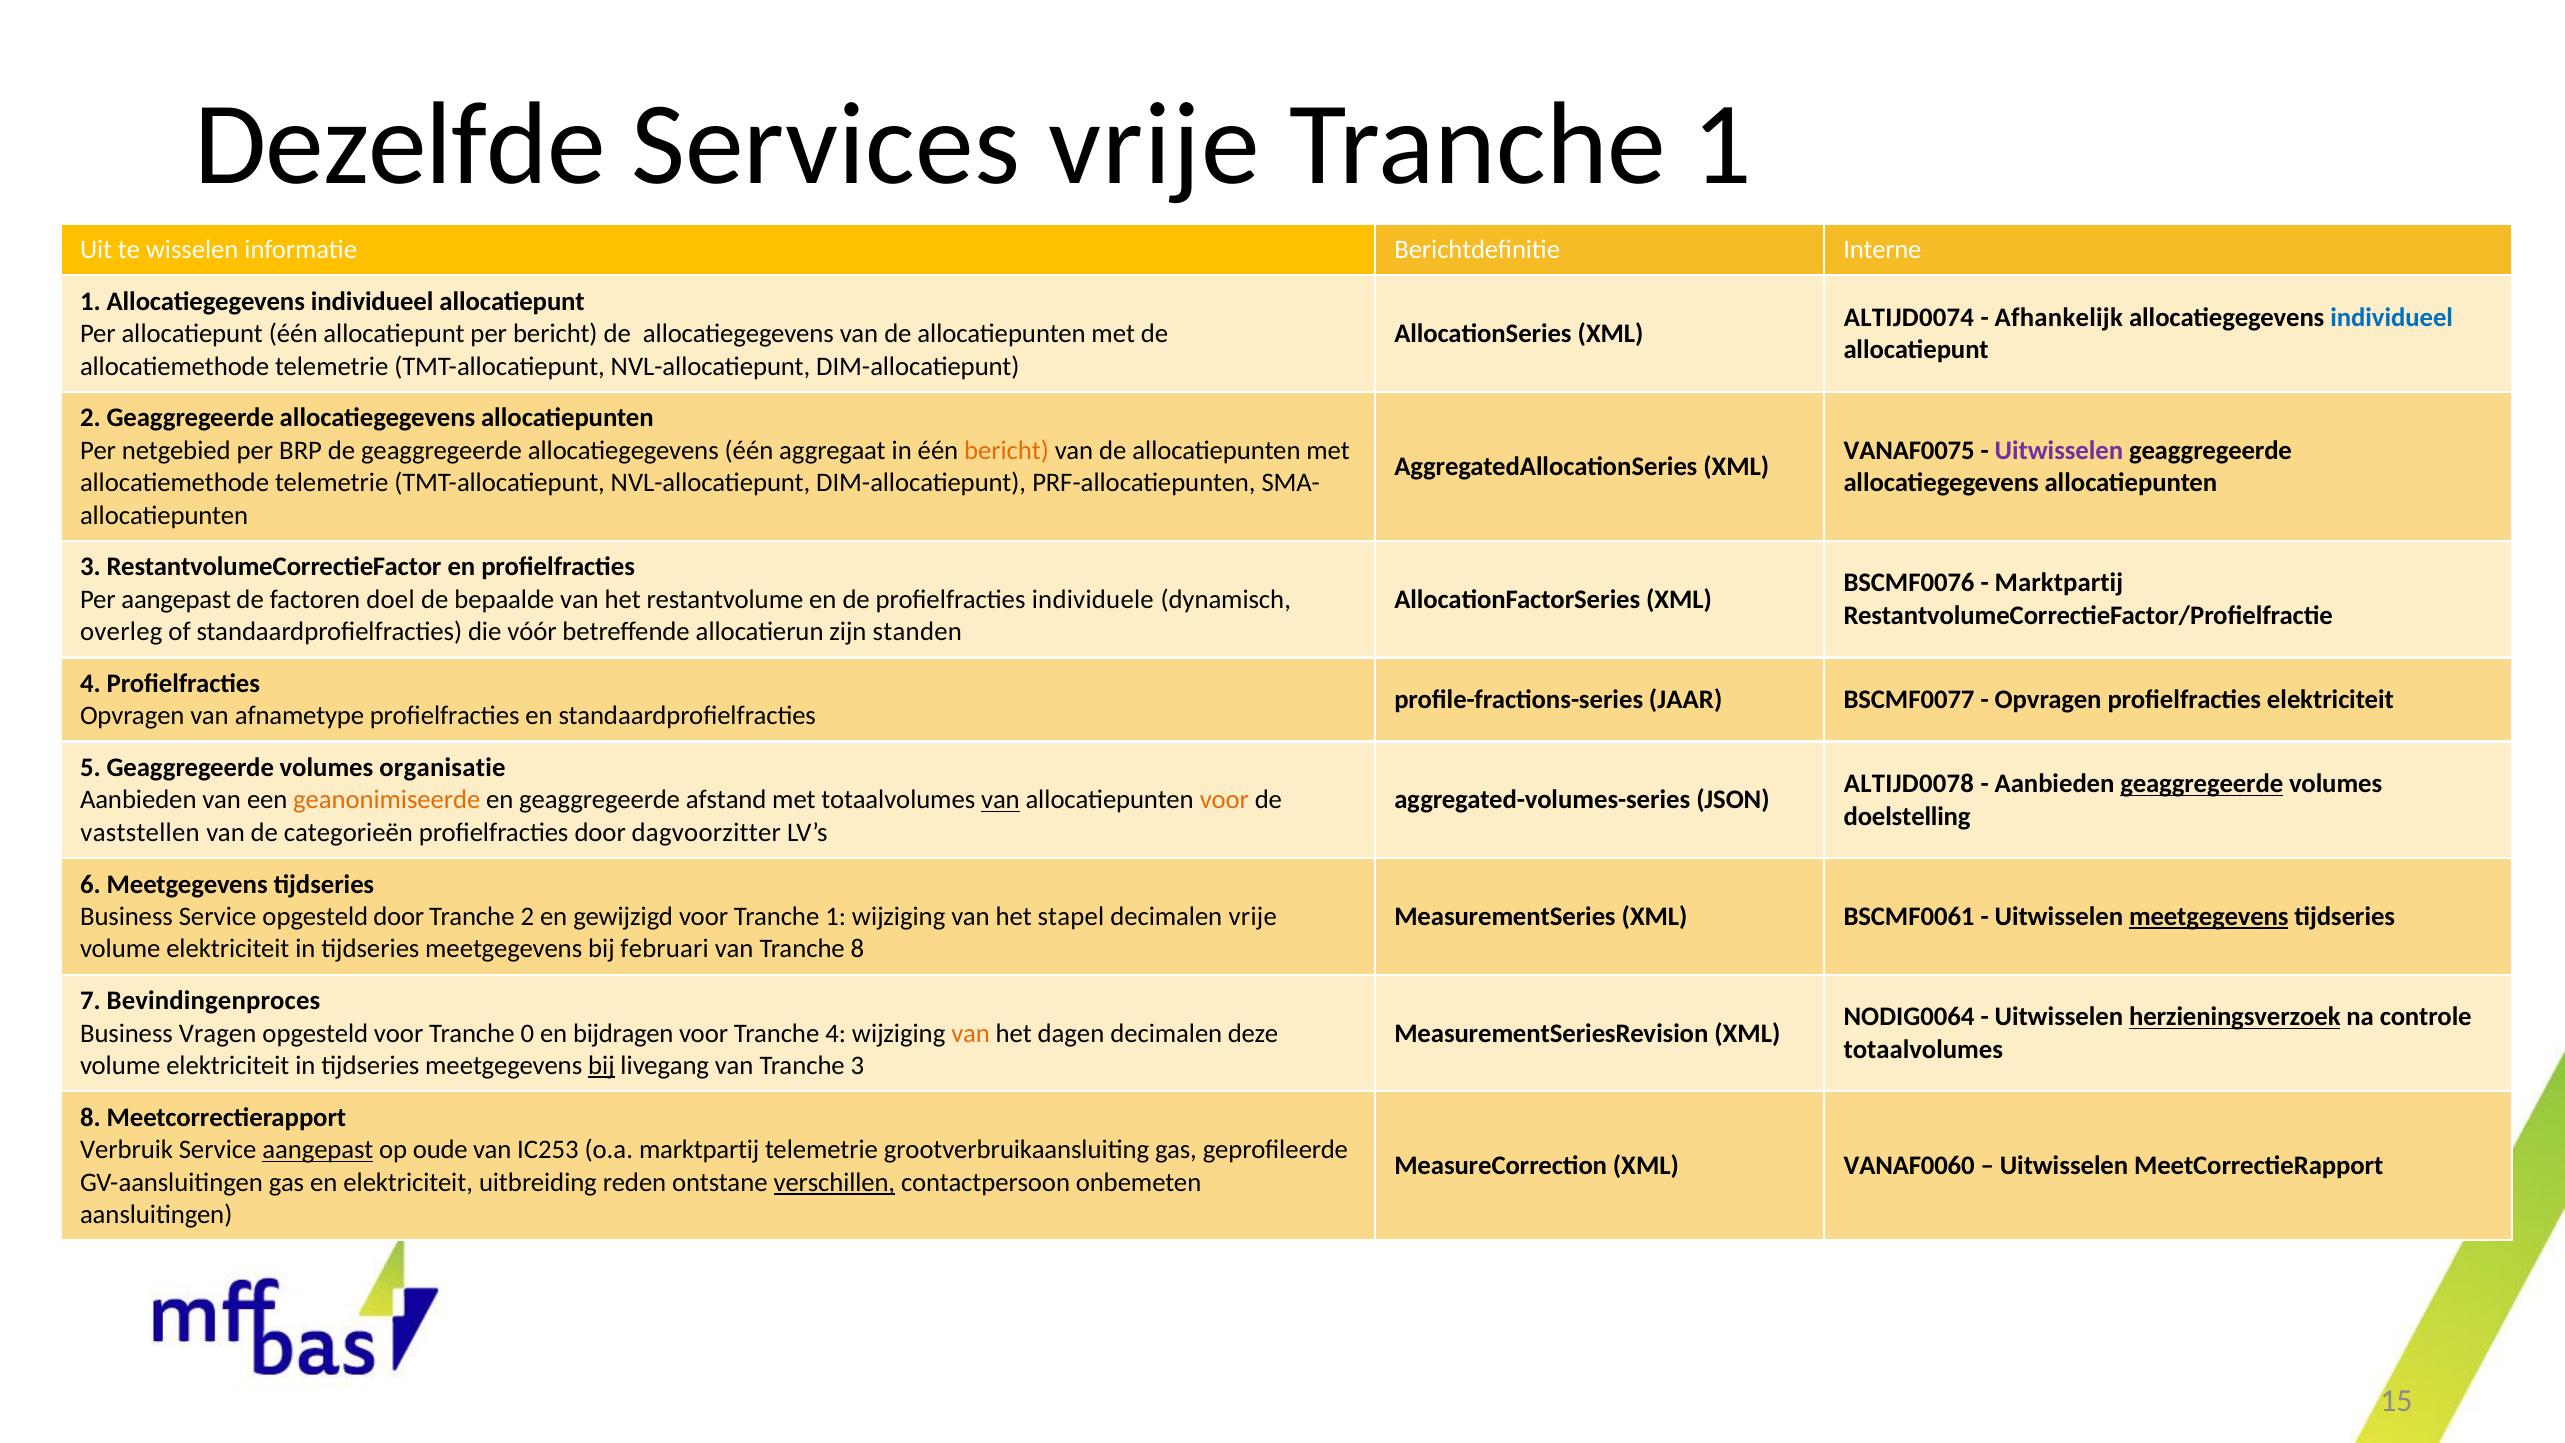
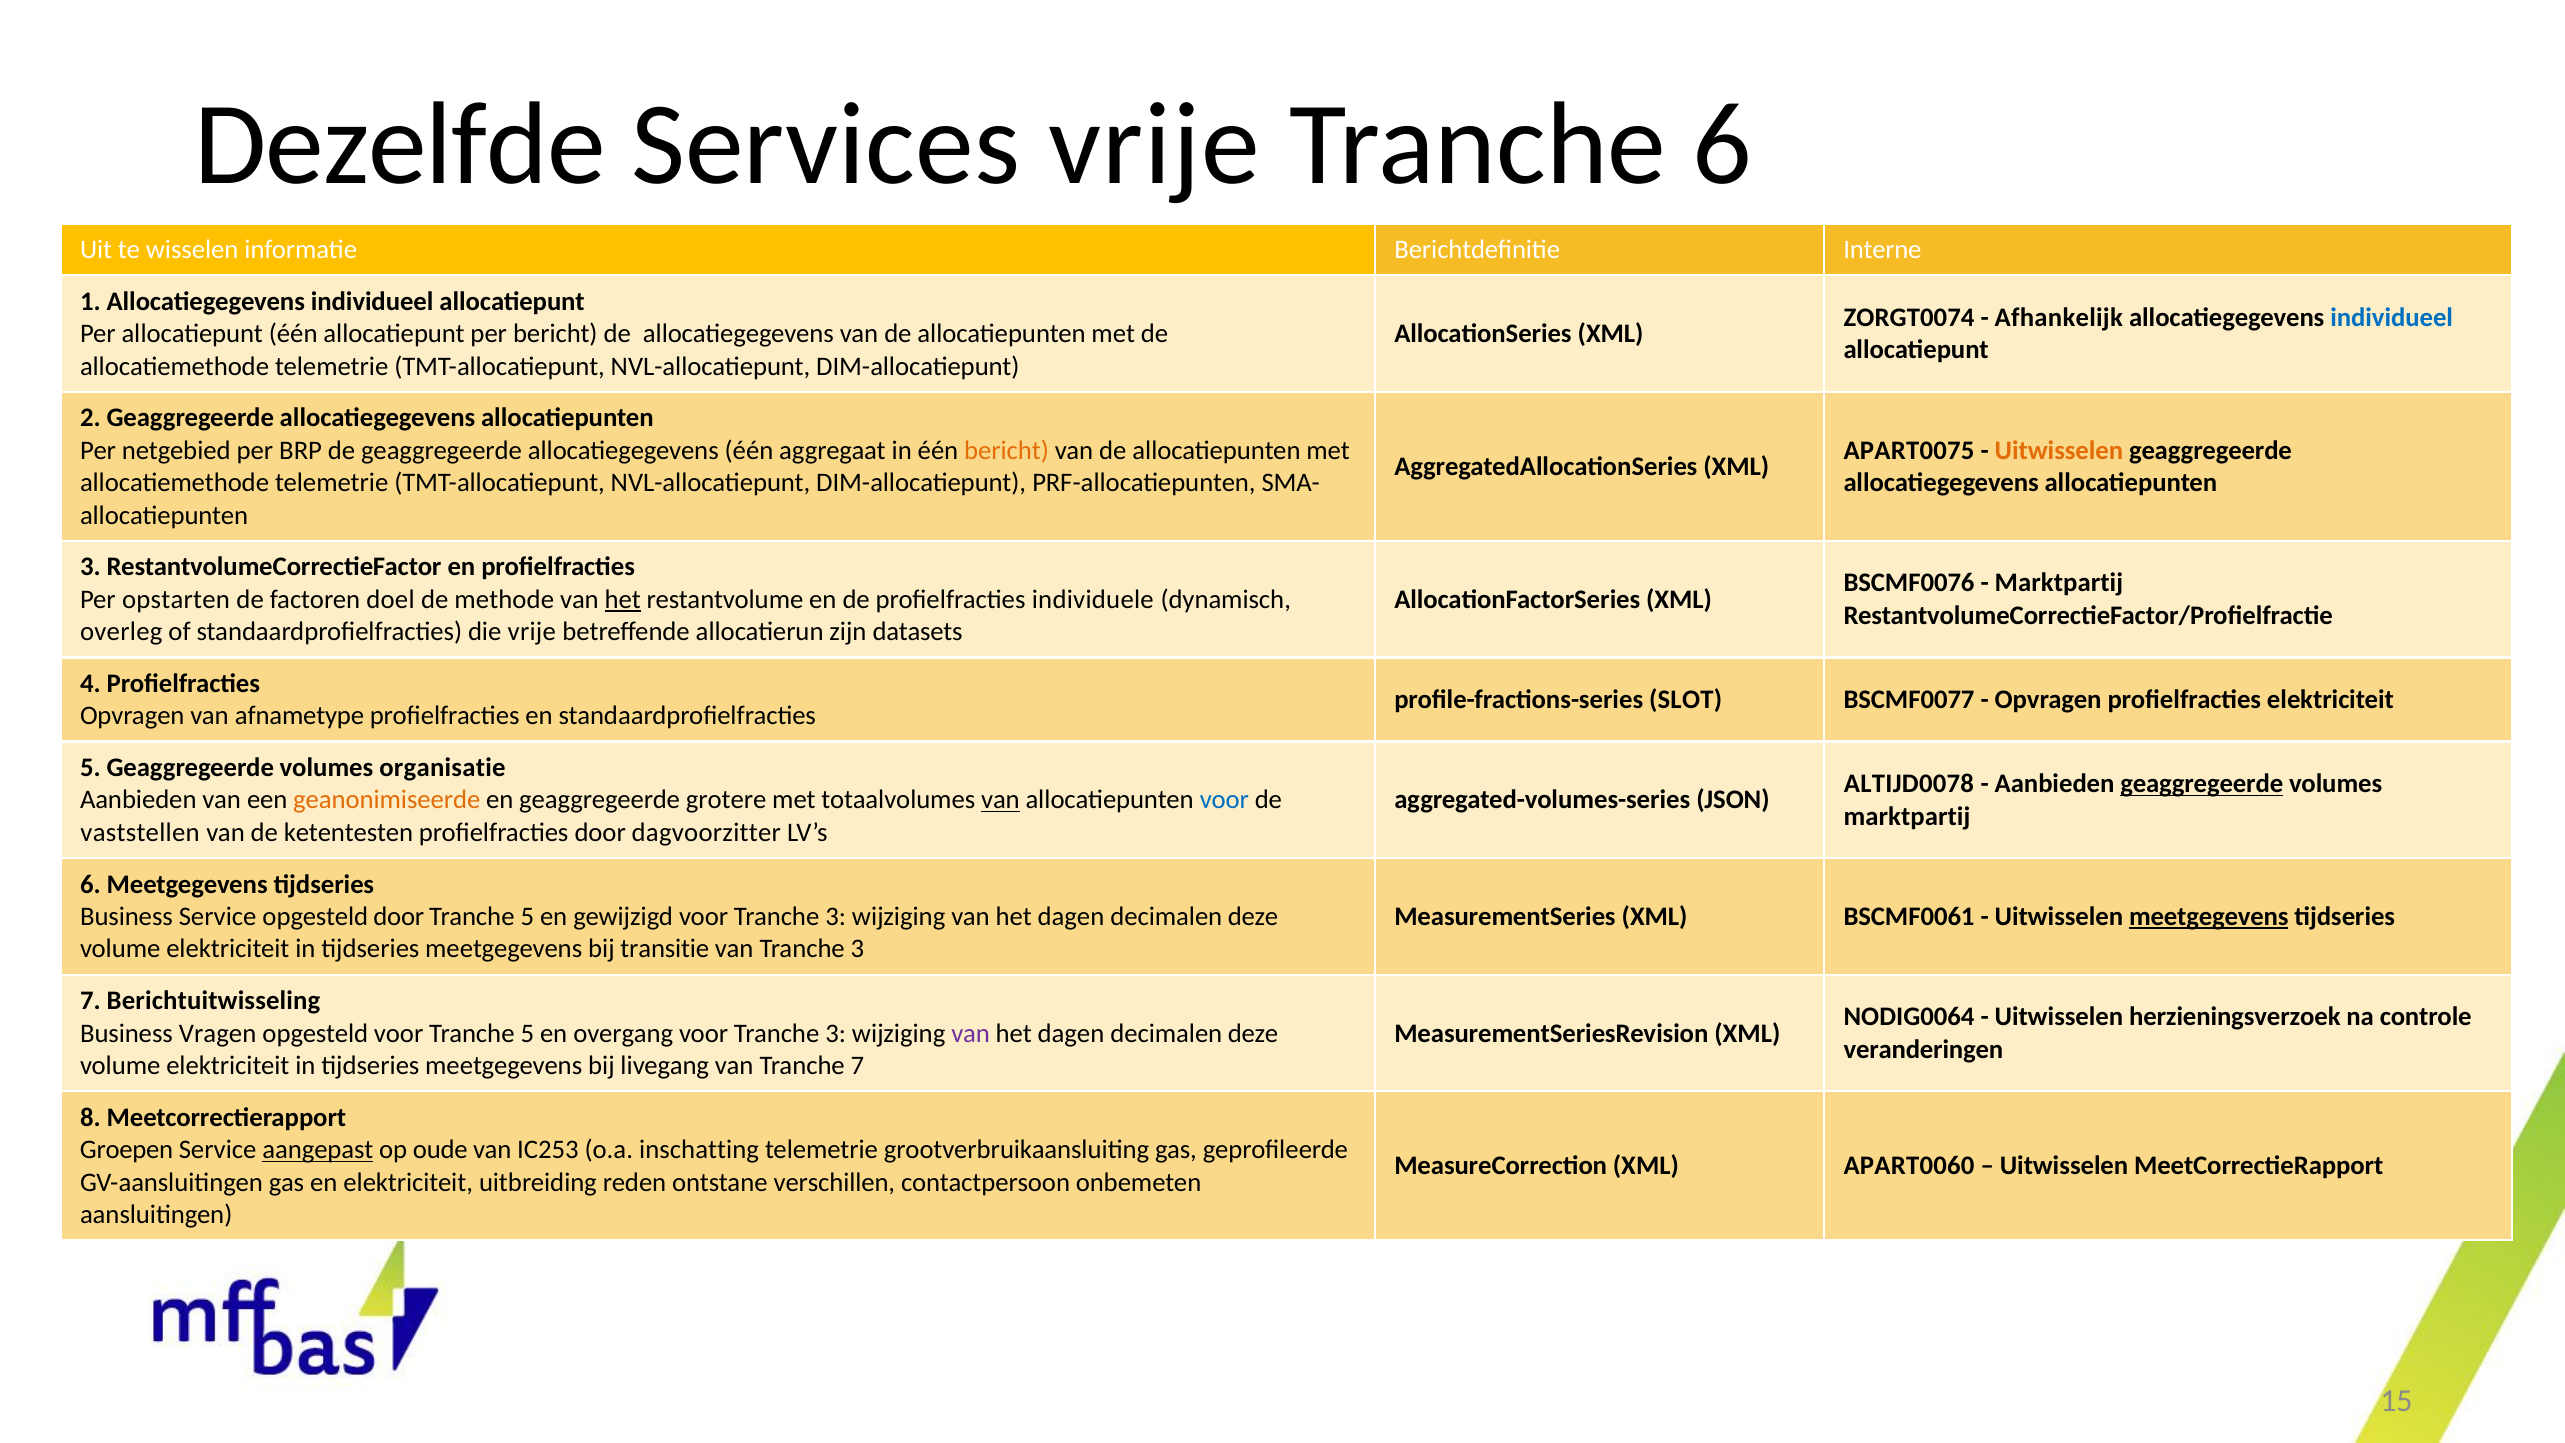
1: 1 -> 6 (1723, 145)
ALTIJD0074: ALTIJD0074 -> ZORGT0074 (1909, 318)
VANAF0075: VANAF0075 -> APART0075 (1909, 450)
Uitwisselen colour: purple -> orange (2059, 450)
Per aangepast: aangepast -> opstarten (176, 599)
bepaalde: bepaalde -> methode (504, 599)
het underline: none -> present (623, 599)
die vóór: vóór -> vrije (532, 632)
standen: standen -> datasets (918, 632)
JAAR: JAAR -> SLOT (1686, 700)
afstand: afstand -> grotere (726, 800)
voor colour: orange -> blue (1224, 800)
doelstelling: doelstelling -> marktpartij (1907, 816)
categorieën: categorieën -> ketentesten (348, 832)
2: 2 -> 5 (527, 917)
gewijzigd voor Tranche 1: 1 -> 3 (836, 917)
stapel: stapel -> dagen (1071, 917)
vrije: vrije -> deze (1253, 917)
februari: februari -> transitie (665, 949)
van Tranche 8: 8 -> 3 (857, 949)
Bevindingenproces: Bevindingenproces -> Berichtuitwisseling (213, 1001)
herzieningsverzoek underline: present -> none (2235, 1017)
voor Tranche 0: 0 -> 5 (527, 1033)
bijdragen: bijdragen -> overgang (623, 1033)
4: 4 -> 3 (836, 1033)
van colour: orange -> purple (971, 1033)
totaalvolumes: totaalvolumes -> veranderingen (1923, 1049)
bij underline: present -> none (601, 1066)
Tranche 3: 3 -> 7 (857, 1066)
Verbruik: Verbruik -> Groepen (127, 1150)
o.a marktpartij: marktpartij -> inschatting (699, 1150)
VANAF0060: VANAF0060 -> APART0060 (1909, 1166)
verschillen underline: present -> none (834, 1182)
